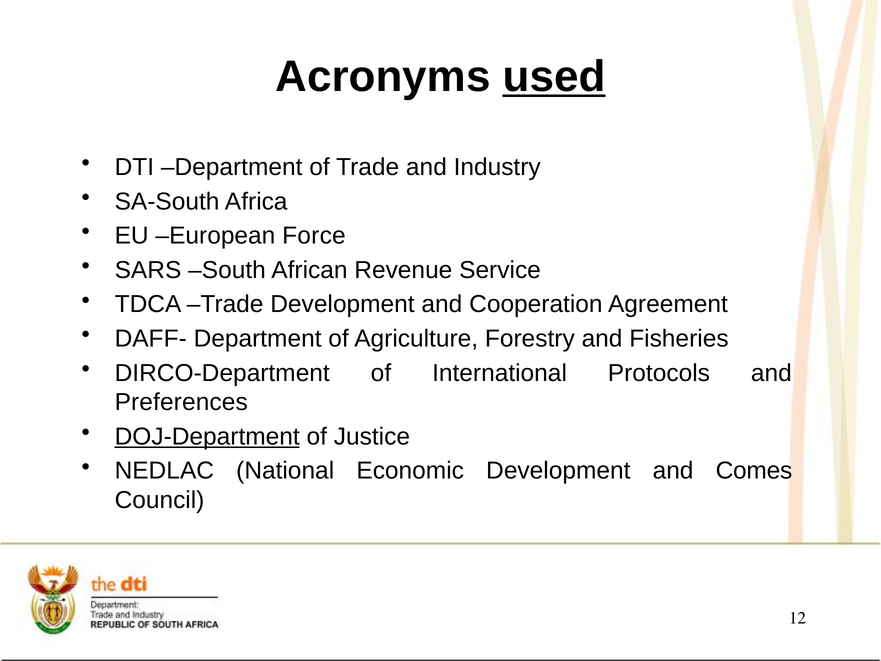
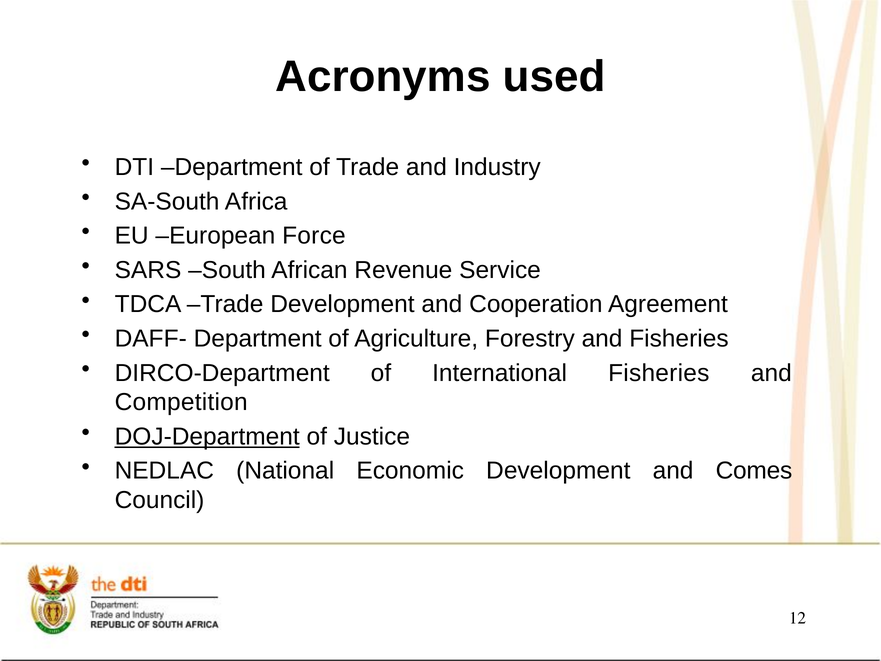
used underline: present -> none (554, 77)
International Protocols: Protocols -> Fisheries (659, 373)
Preferences: Preferences -> Competition (181, 402)
